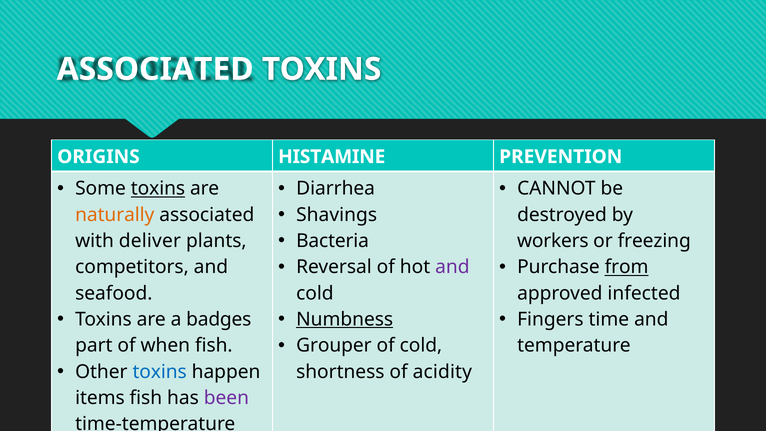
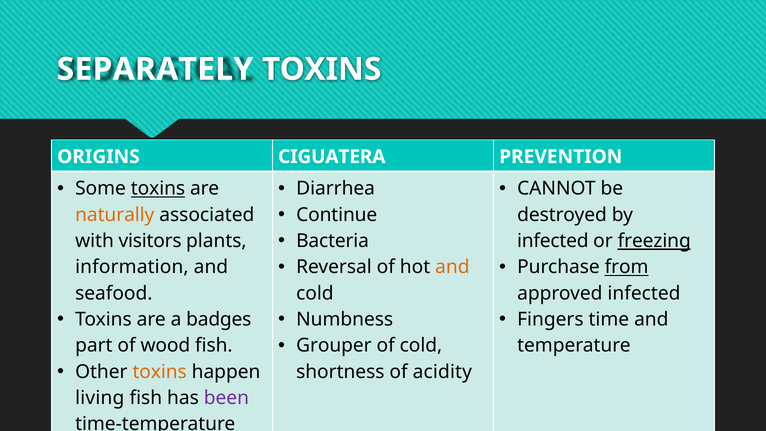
ASSOCIATED: ASSOCIATED -> SEPARATELY (155, 69)
HISTAMINE: HISTAMINE -> CIGUATERA (332, 157)
Shavings: Shavings -> Continue (337, 215)
deliver: deliver -> visitors (150, 241)
workers: workers -> infected (553, 241)
freezing underline: none -> present (654, 241)
and colour: purple -> orange (452, 267)
competitors: competitors -> information (132, 267)
Numbness underline: present -> none (345, 319)
when: when -> wood (165, 345)
toxins colour: blue -> orange (160, 372)
items: items -> living (100, 398)
